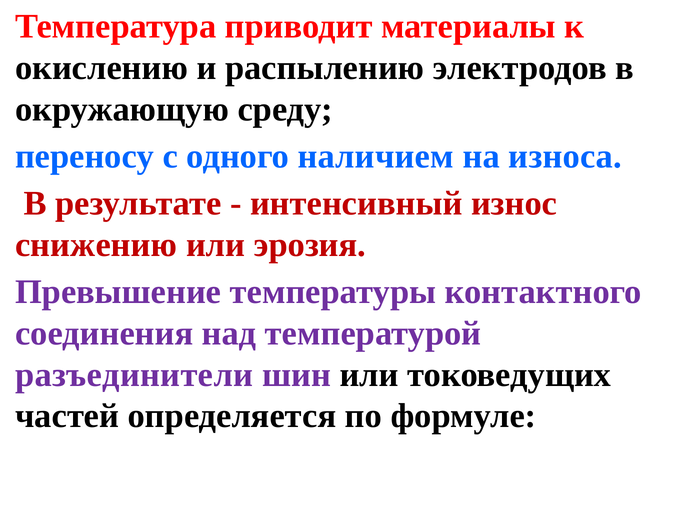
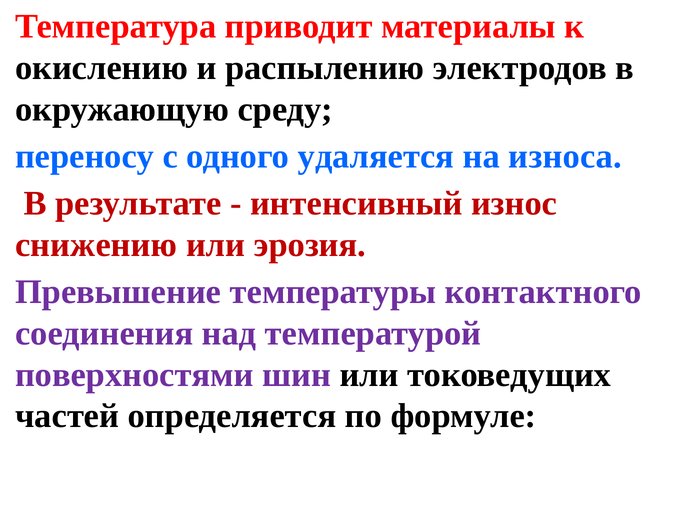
наличием: наличием -> удаляется (376, 157)
разъединители: разъединители -> поверхностями (134, 375)
